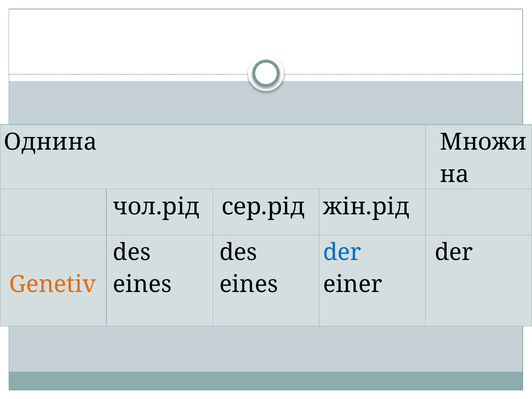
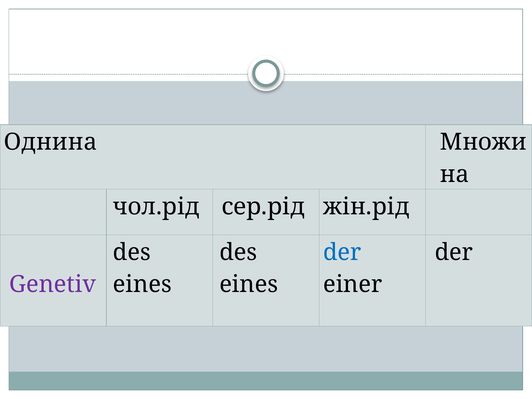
Genetiv colour: orange -> purple (53, 284)
